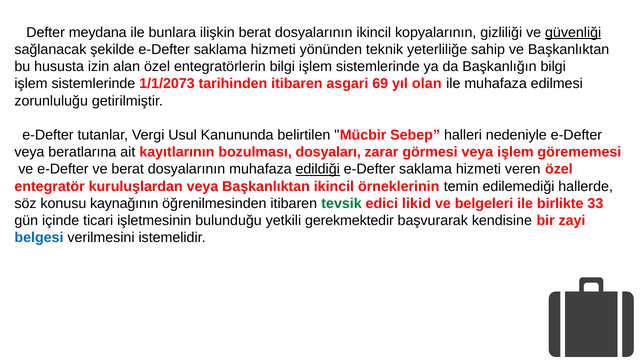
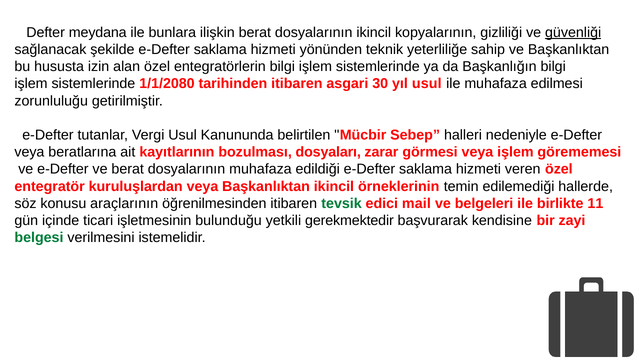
1/1/2073: 1/1/2073 -> 1/1/2080 (167, 84)
69: 69 -> 30 (380, 84)
yıl olan: olan -> usul (427, 84)
edildiği underline: present -> none (318, 169)
kaynağının: kaynağının -> araçlarının (124, 204)
likid: likid -> mail (416, 204)
33: 33 -> 11 (595, 204)
belgesi colour: blue -> green (39, 238)
